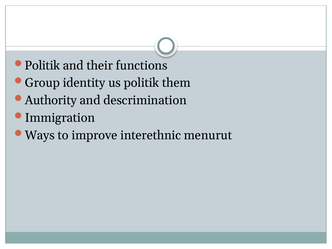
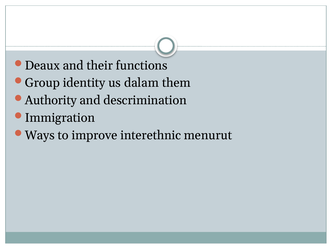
Politik: Politik -> Deaux (42, 65)
us politik: politik -> dalam (141, 83)
